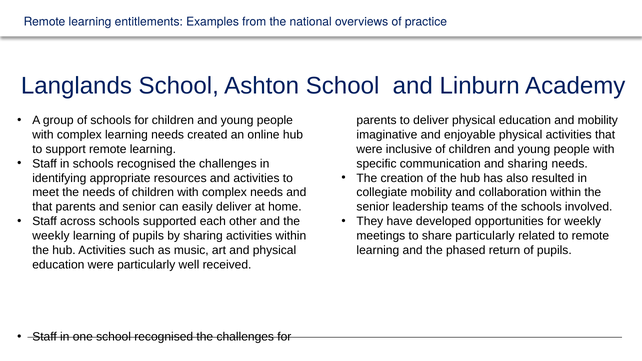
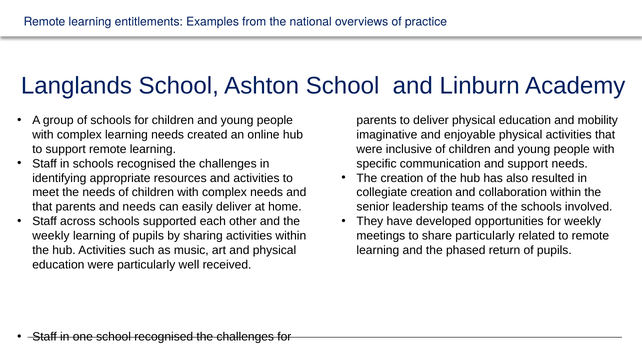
and sharing: sharing -> support (528, 164)
collegiate mobility: mobility -> creation (431, 193)
and senior: senior -> needs (139, 207)
